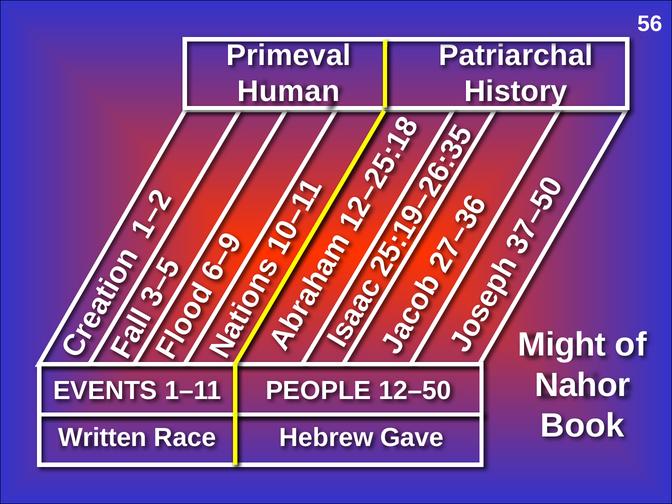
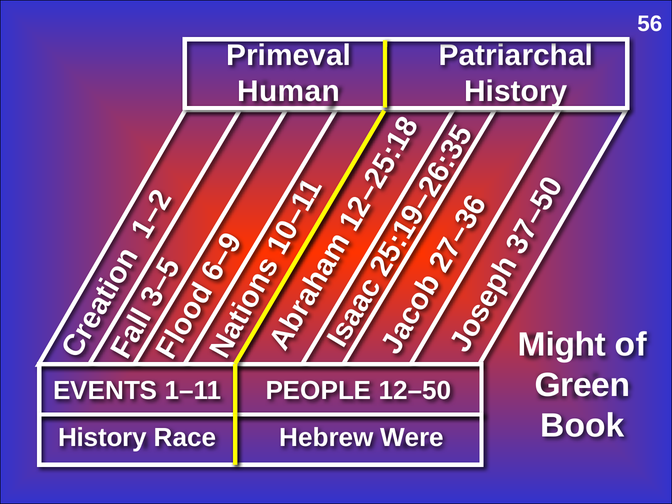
Nahor: Nahor -> Green (582, 385)
Written: Written -> History (102, 437)
Gave: Gave -> Were (412, 437)
